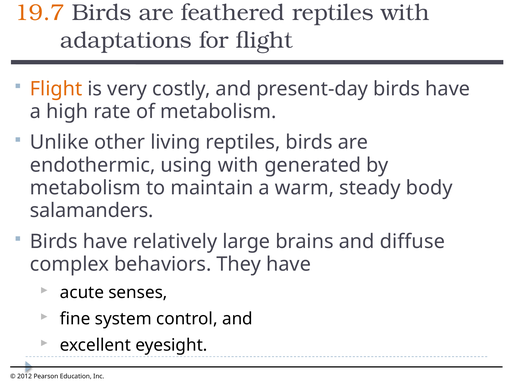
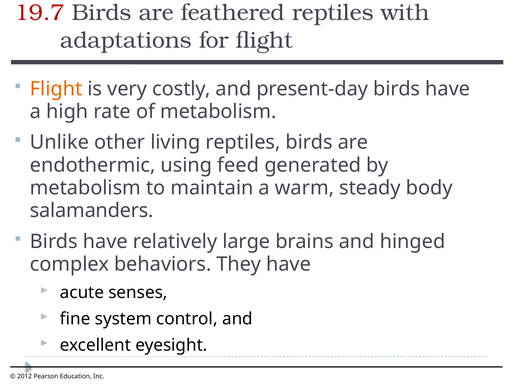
19.7 colour: orange -> red (40, 13)
using with: with -> feed (238, 165)
diffuse: diffuse -> hinged (412, 241)
